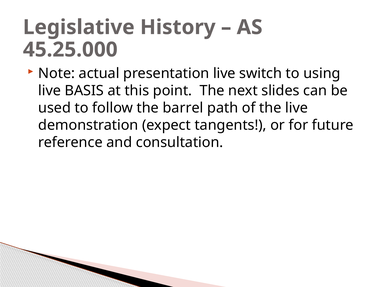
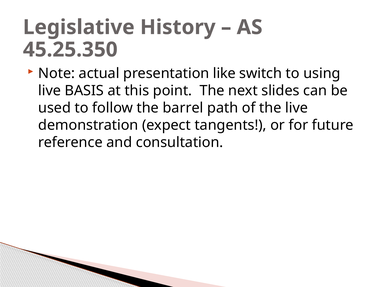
45.25.000: 45.25.000 -> 45.25.350 (70, 50)
presentation live: live -> like (224, 74)
